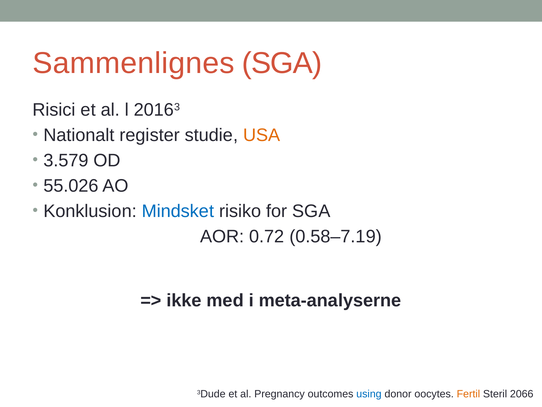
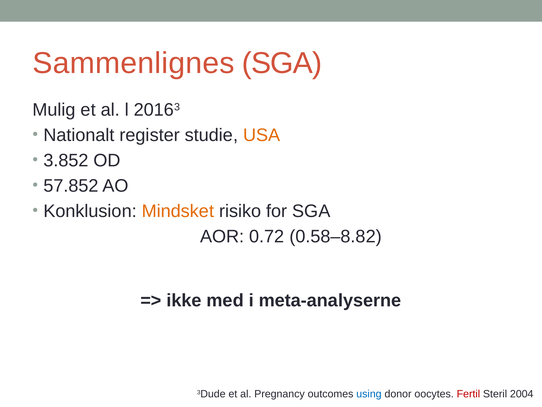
Risici: Risici -> Mulig (54, 110)
3.579: 3.579 -> 3.852 (66, 160)
55.026: 55.026 -> 57.852 (71, 186)
Mindsket colour: blue -> orange (178, 211)
0.58–7.19: 0.58–7.19 -> 0.58–8.82 (336, 236)
Fertil colour: orange -> red (468, 394)
2066: 2066 -> 2004 (522, 394)
